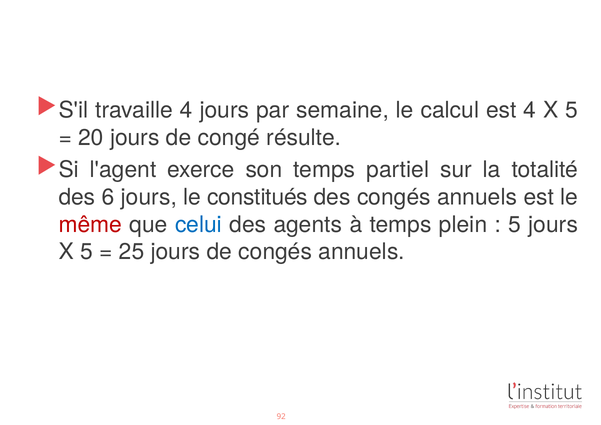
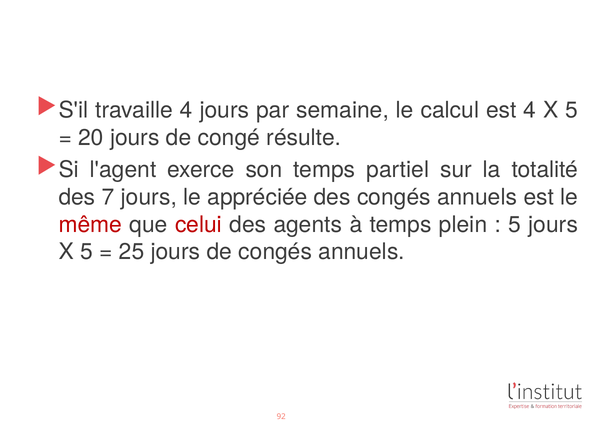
6: 6 -> 7 (108, 197)
constitués: constitués -> appréciée (257, 197)
celui colour: blue -> red (198, 224)
